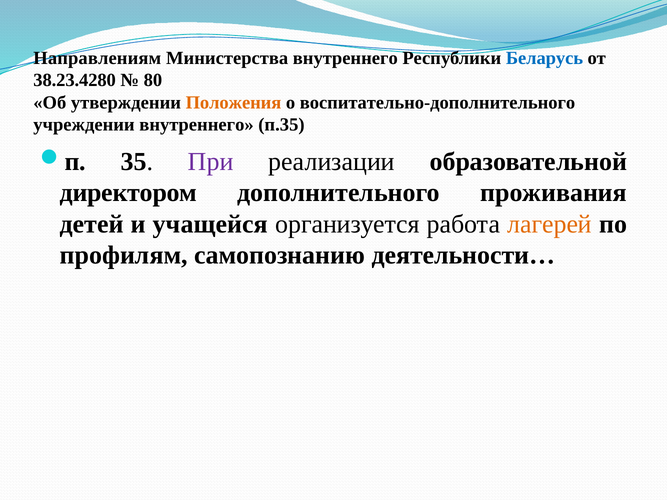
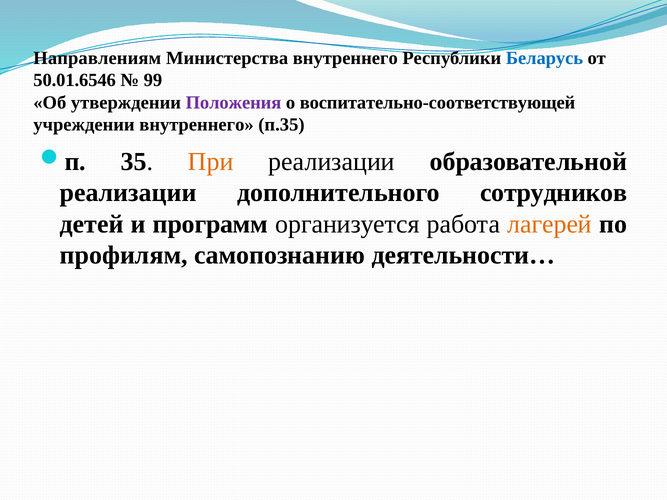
38.23.4280: 38.23.4280 -> 50.01.6546 (75, 80)
80: 80 -> 99 (153, 80)
Положения colour: orange -> purple (233, 103)
воспитательно-дополнительного: воспитательно-дополнительного -> воспитательно-соответствующей (438, 103)
При colour: purple -> orange (211, 162)
директором: директором -> реализации (128, 193)
проживания: проживания -> сотрудников (554, 193)
учащейся: учащейся -> программ (210, 224)
